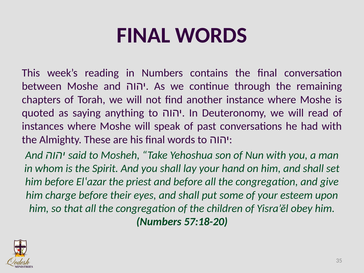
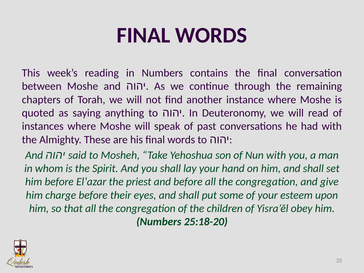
57:18-20: 57:18-20 -> 25:18-20 (206, 222)
